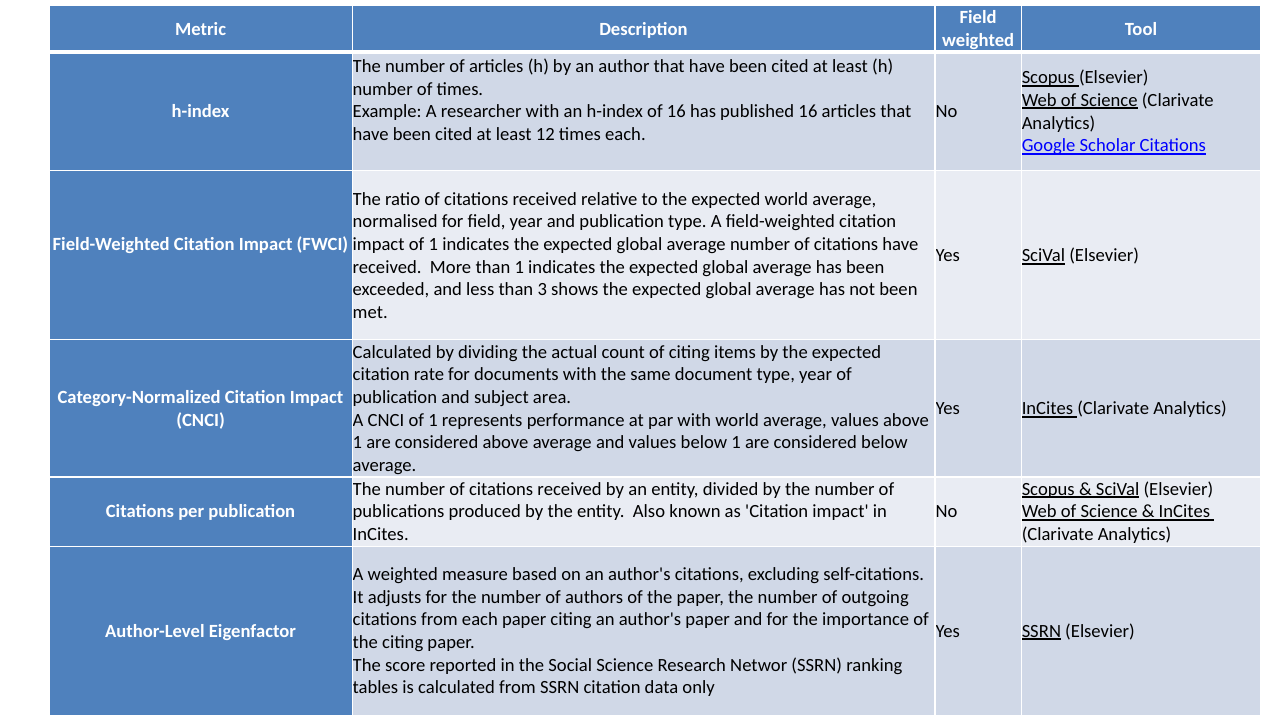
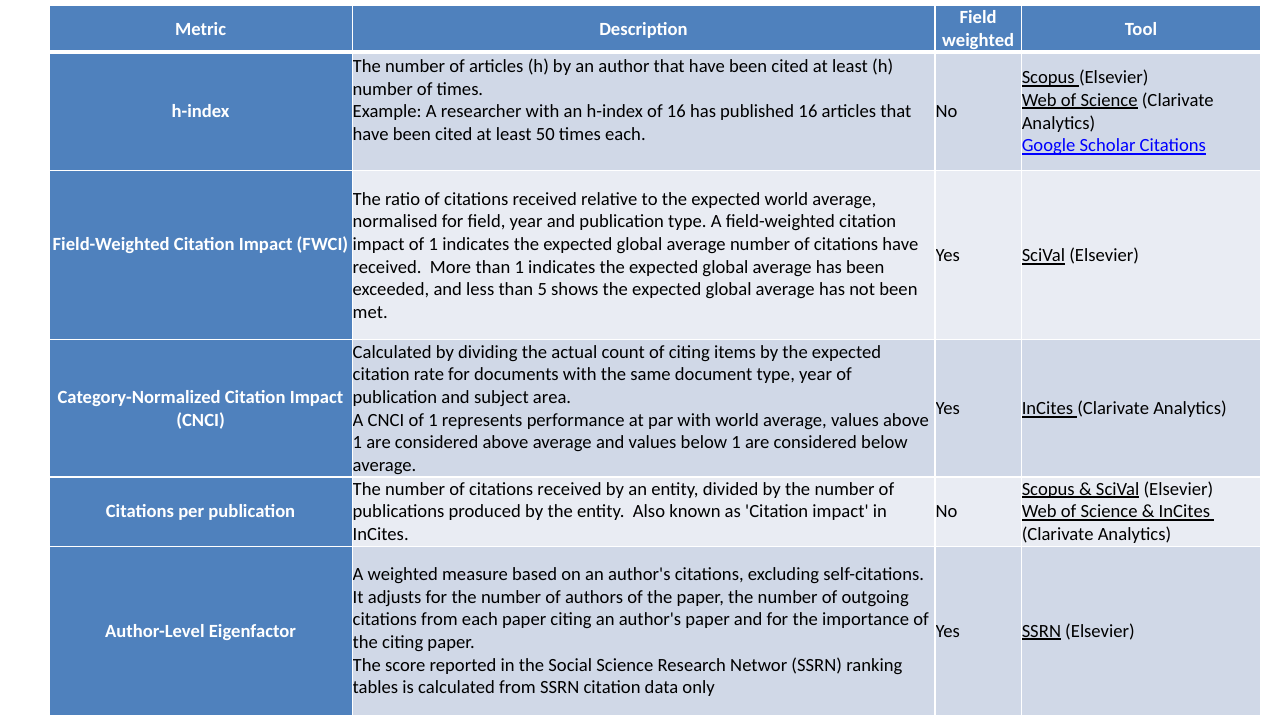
12: 12 -> 50 (545, 134)
3: 3 -> 5 (542, 289)
